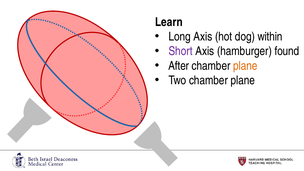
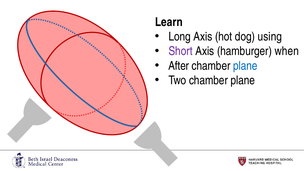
within: within -> using (270, 37)
found: found -> when (287, 51)
plane colour: orange -> blue (245, 66)
